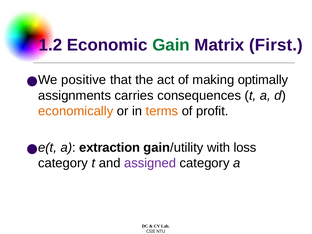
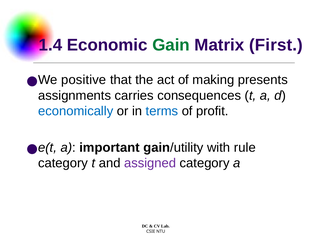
1.2: 1.2 -> 1.4 (50, 45)
optimally: optimally -> presents (263, 80)
economically colour: orange -> blue (76, 111)
terms colour: orange -> blue (162, 111)
extraction: extraction -> important (110, 148)
loss: loss -> rule (245, 148)
